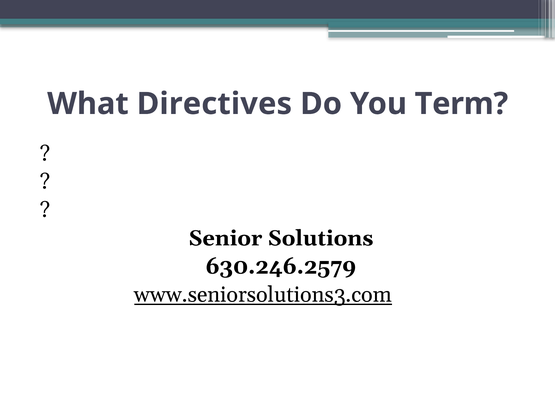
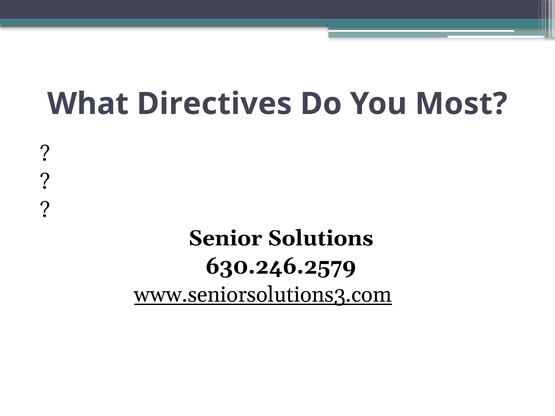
Term: Term -> Most (461, 104)
